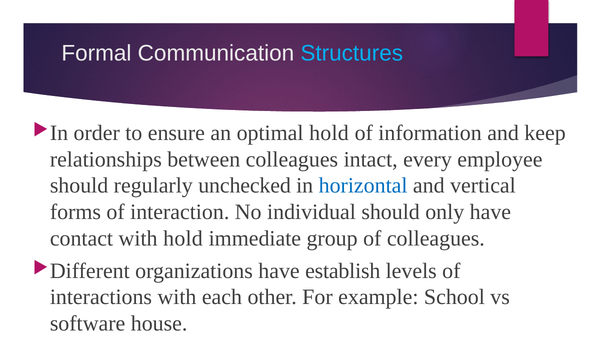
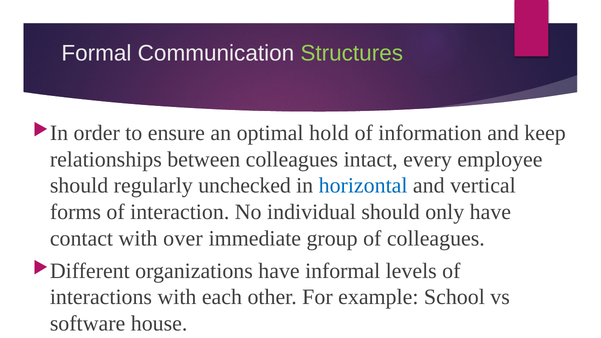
Structures colour: light blue -> light green (352, 53)
with hold: hold -> over (183, 238)
establish: establish -> informal (343, 271)
